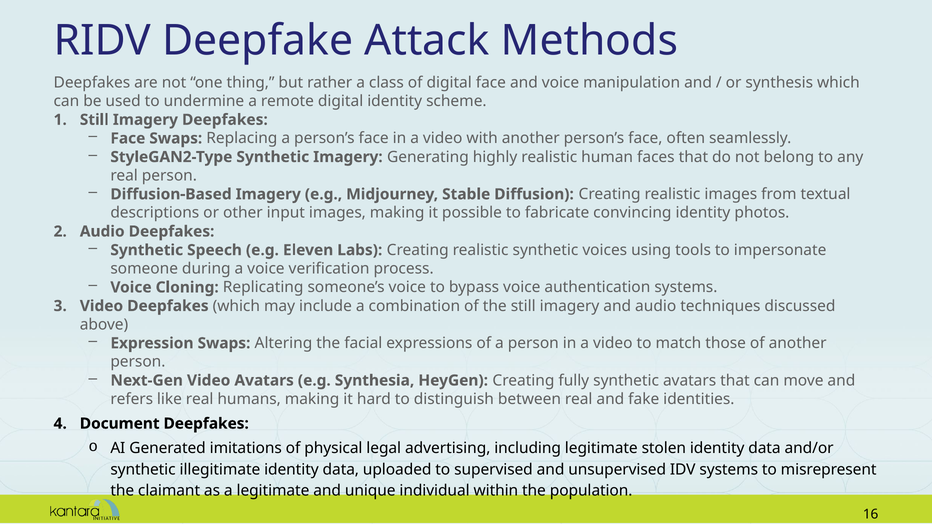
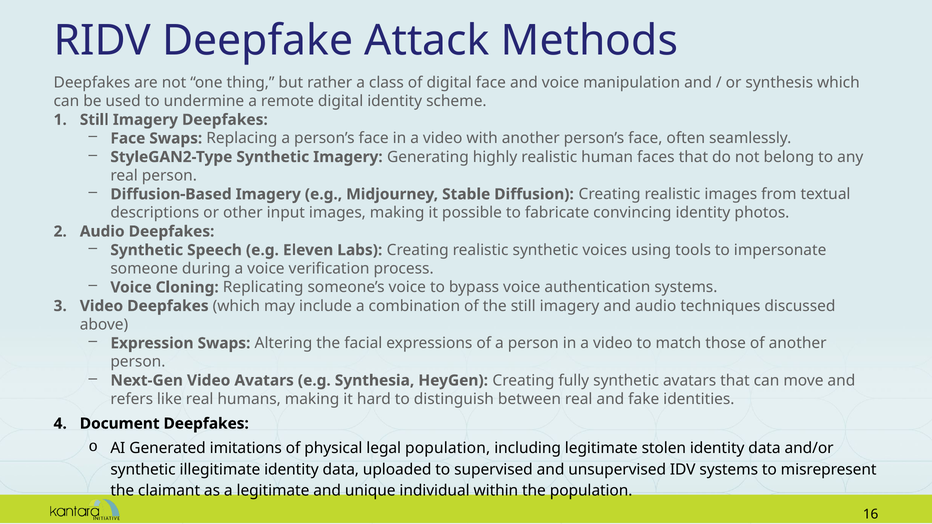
legal advertising: advertising -> population (448, 448)
